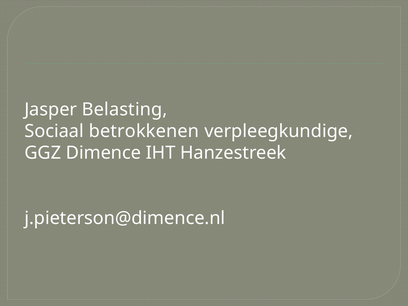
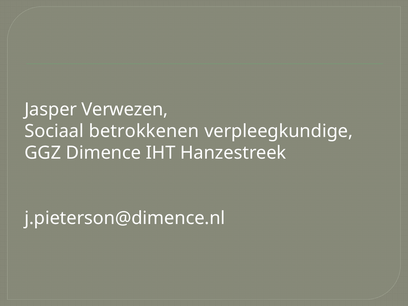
Belasting: Belasting -> Verwezen (125, 109)
